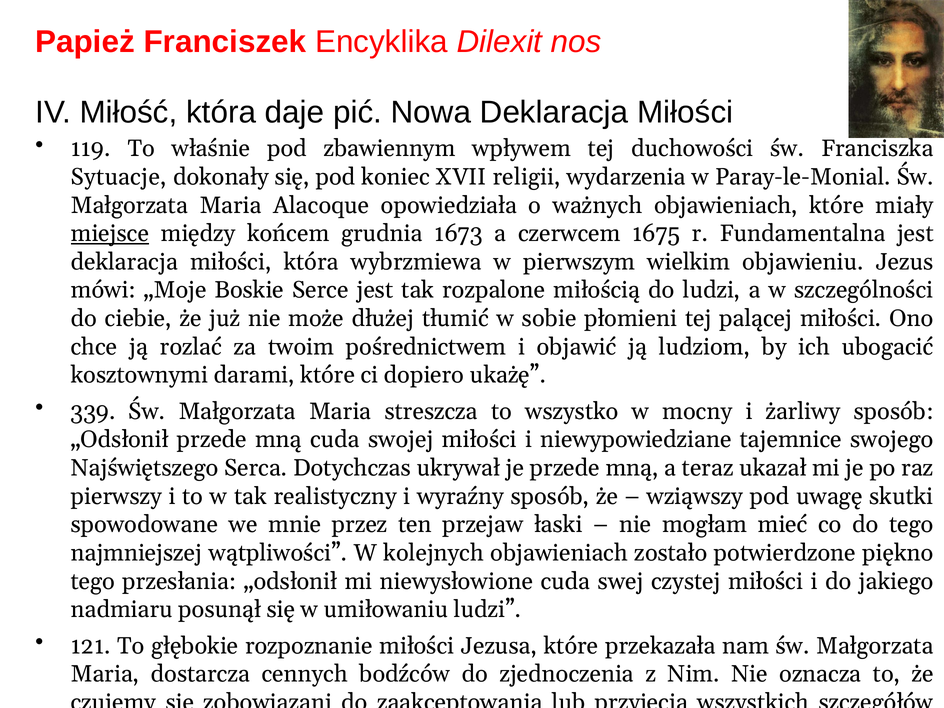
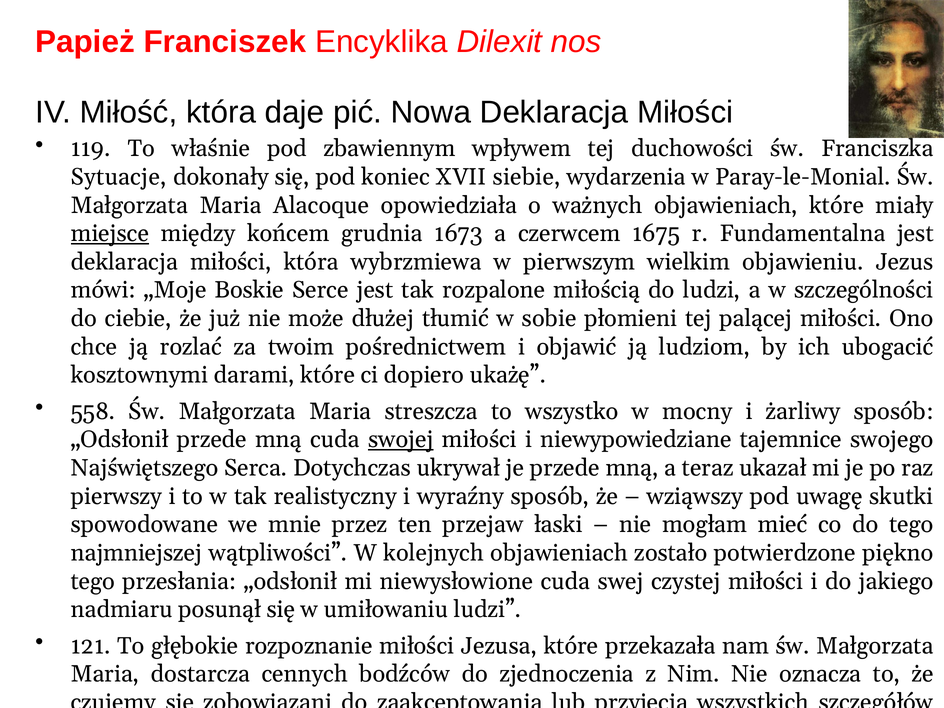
XVII religii: religii -> siebie (527, 177)
339: 339 -> 558 (93, 411)
swojej underline: none -> present (401, 440)
